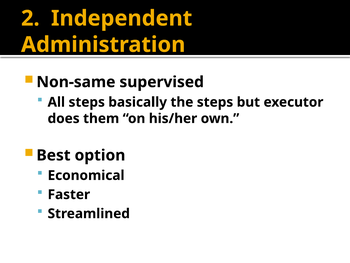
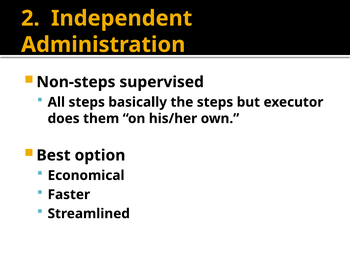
Non-same: Non-same -> Non-steps (76, 82)
